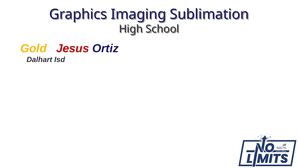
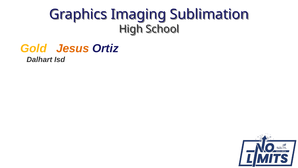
Jesus colour: red -> orange (73, 48)
